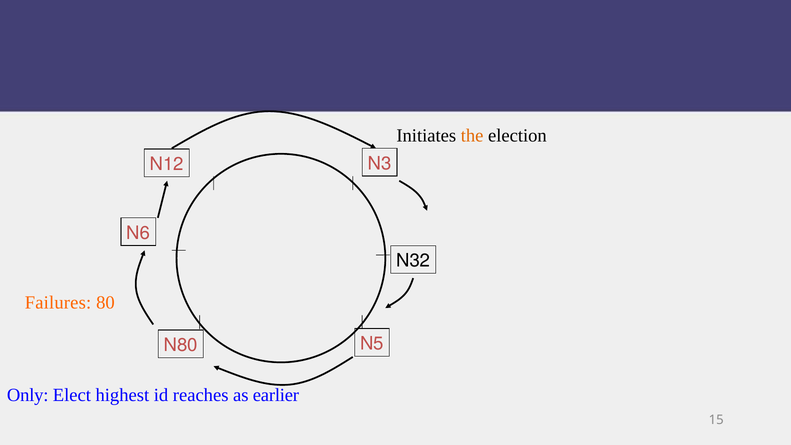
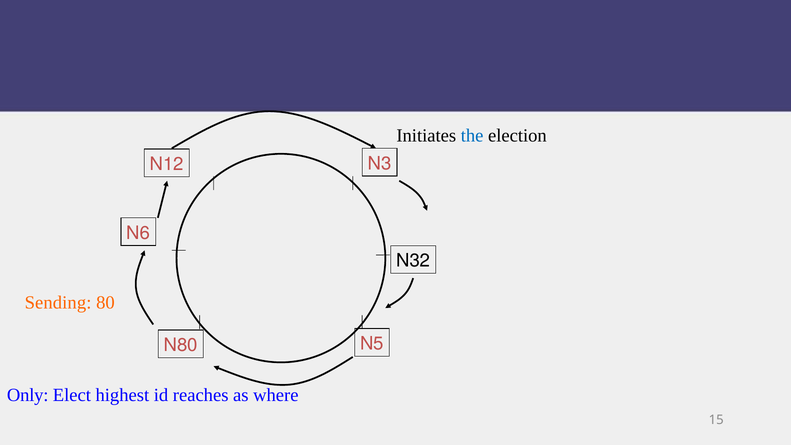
the colour: orange -> blue (472, 136)
Failures: Failures -> Sending (58, 303)
earlier: earlier -> where (276, 396)
